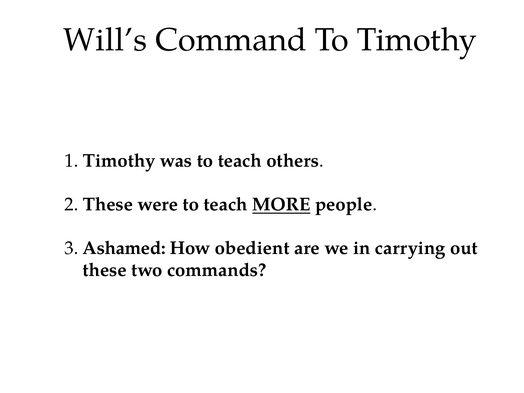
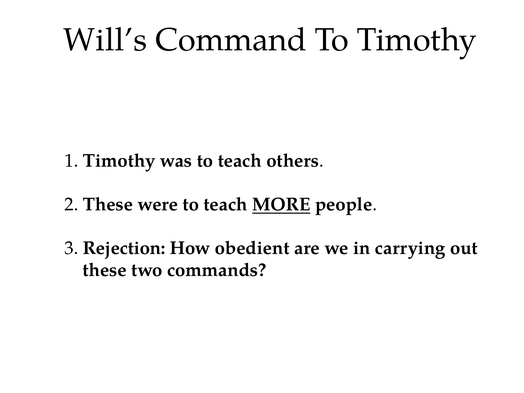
Ashamed: Ashamed -> Rejection (124, 248)
